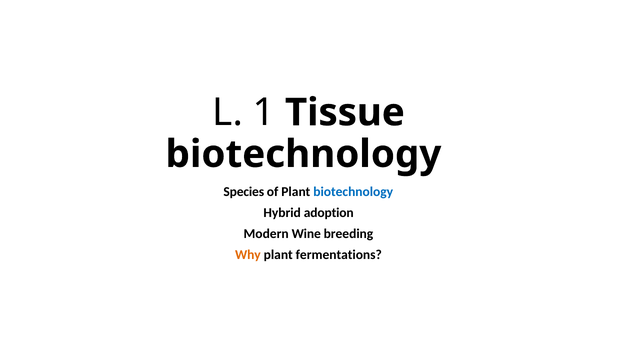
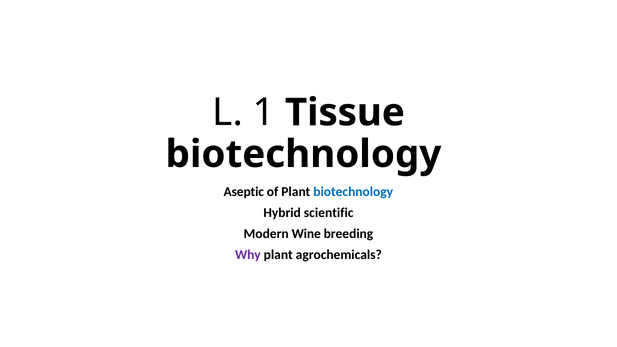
Species: Species -> Aseptic (244, 192)
adoption: adoption -> scientific (329, 213)
Why colour: orange -> purple (248, 255)
fermentations: fermentations -> agrochemicals (339, 255)
